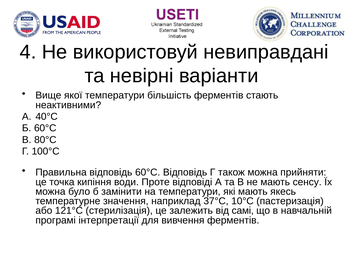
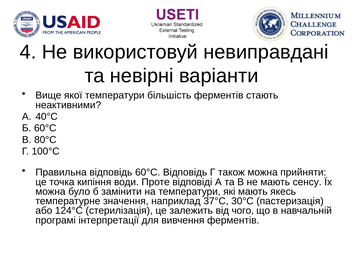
10°C: 10°C -> 30°C (242, 201)
121°C: 121°C -> 124°C (69, 211)
самі: самі -> чого (243, 211)
